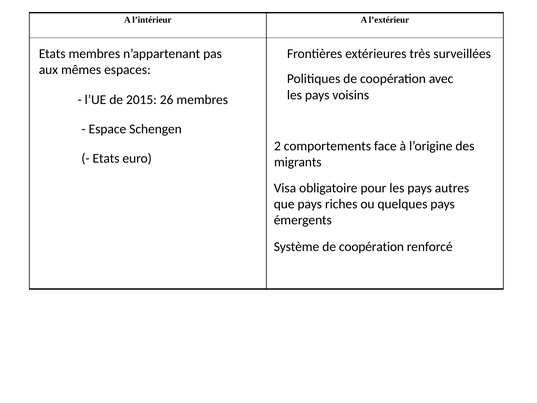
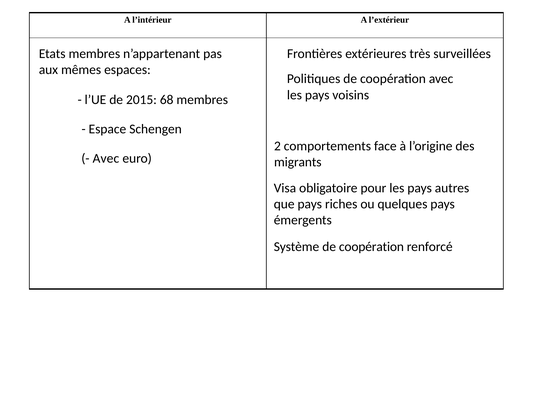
26: 26 -> 68 (167, 100)
Etats: Etats -> Avec (106, 158)
